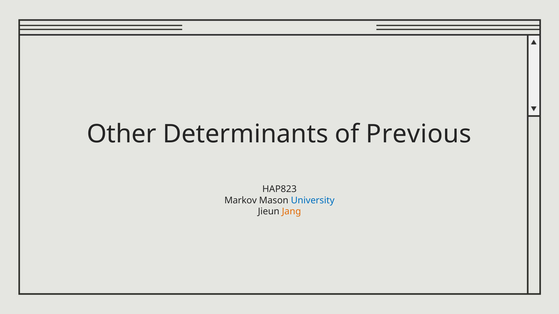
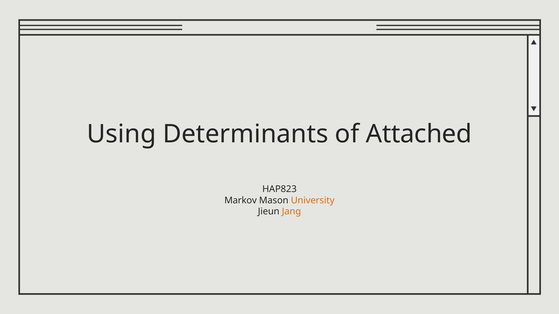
Other: Other -> Using (121, 134)
Previous: Previous -> Attached (419, 134)
University colour: blue -> orange (313, 201)
